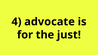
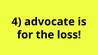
just: just -> loss (69, 35)
